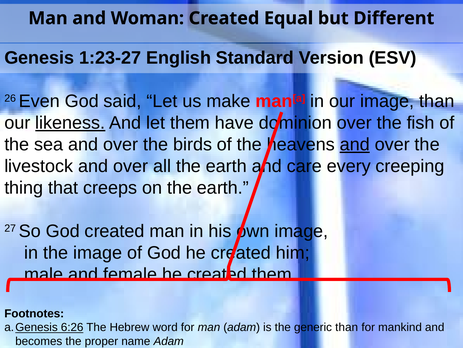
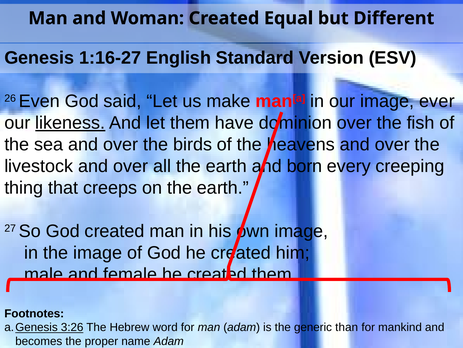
1:23-27: 1:23-27 -> 1:16-27 (110, 58)
image than: than -> ever (437, 101)
and underline: present -> none (355, 144)
care: care -> born (304, 166)
6:26: 6:26 -> 3:26 (72, 327)
